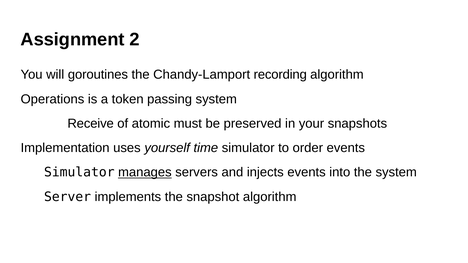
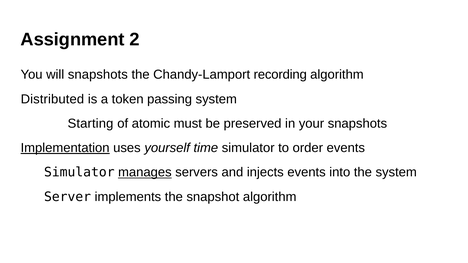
will goroutines: goroutines -> snapshots (98, 75)
Operations: Operations -> Distributed (52, 99)
Receive: Receive -> Starting (91, 124)
Implementation underline: none -> present (65, 148)
